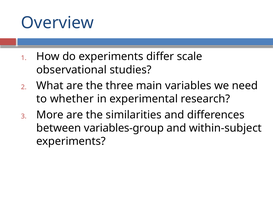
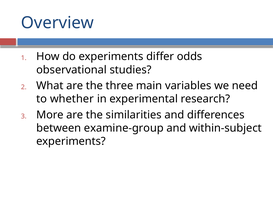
scale: scale -> odds (190, 56)
variables-group: variables-group -> examine-group (124, 128)
